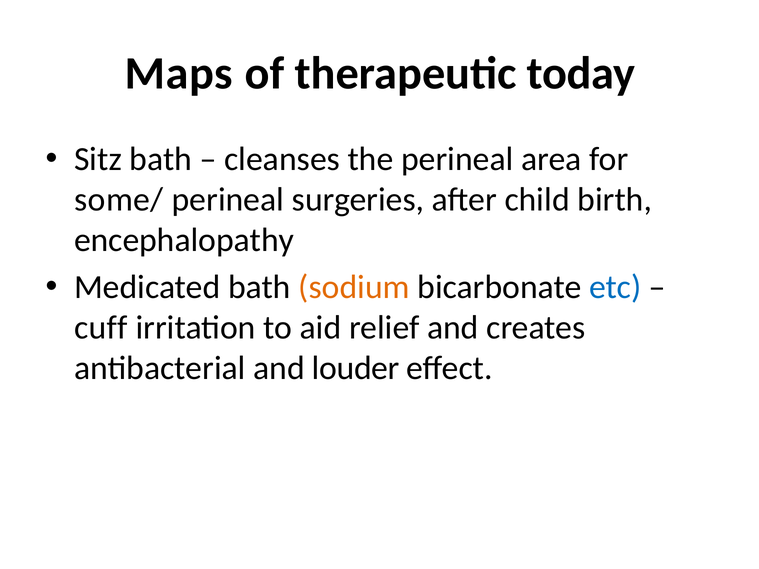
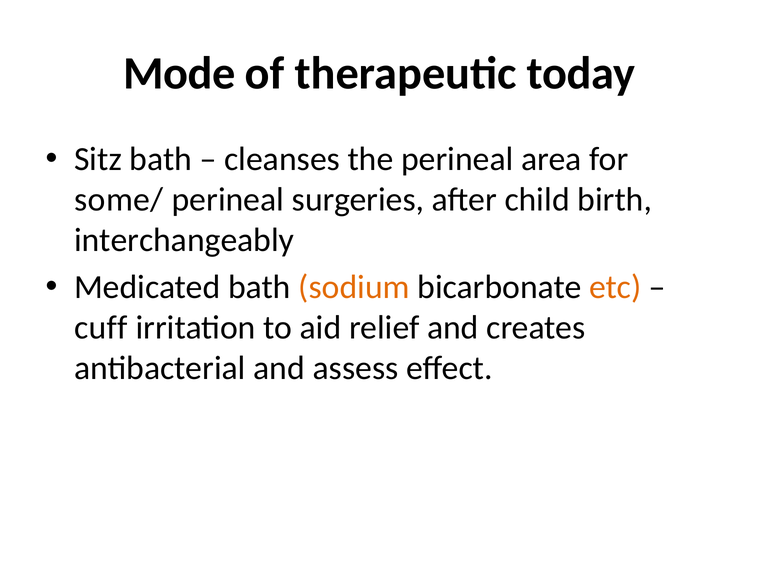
Maps: Maps -> Mode (179, 73)
encephalopathy: encephalopathy -> interchangeably (184, 240)
etc colour: blue -> orange (615, 287)
louder: louder -> assess (356, 368)
